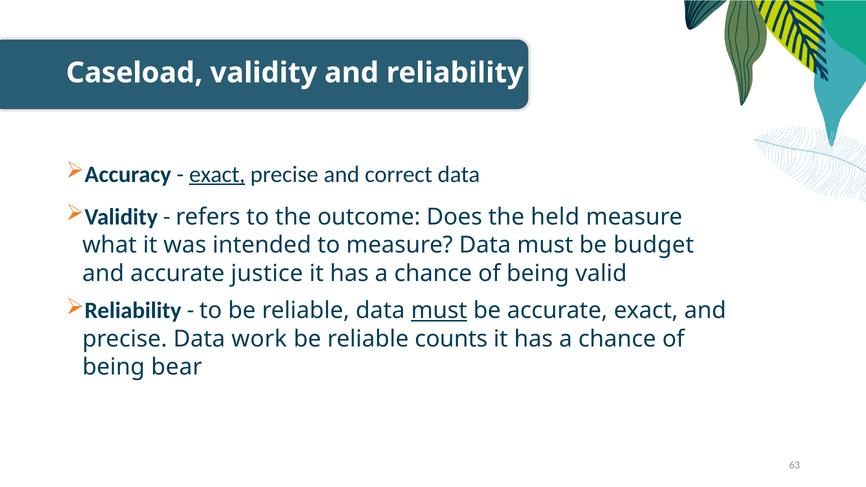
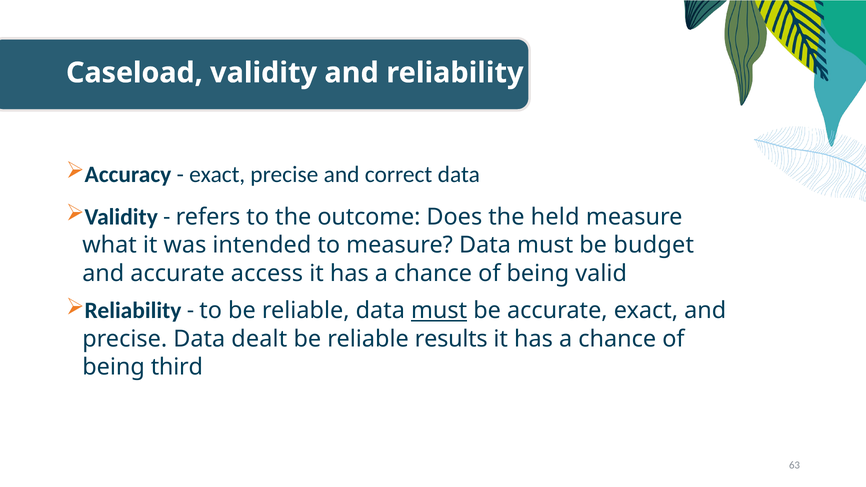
exact underline: present -> none (217, 174)
justice: justice -> access (267, 273)
work: work -> dealt (259, 339)
counts: counts -> results (451, 339)
bear: bear -> third (177, 367)
